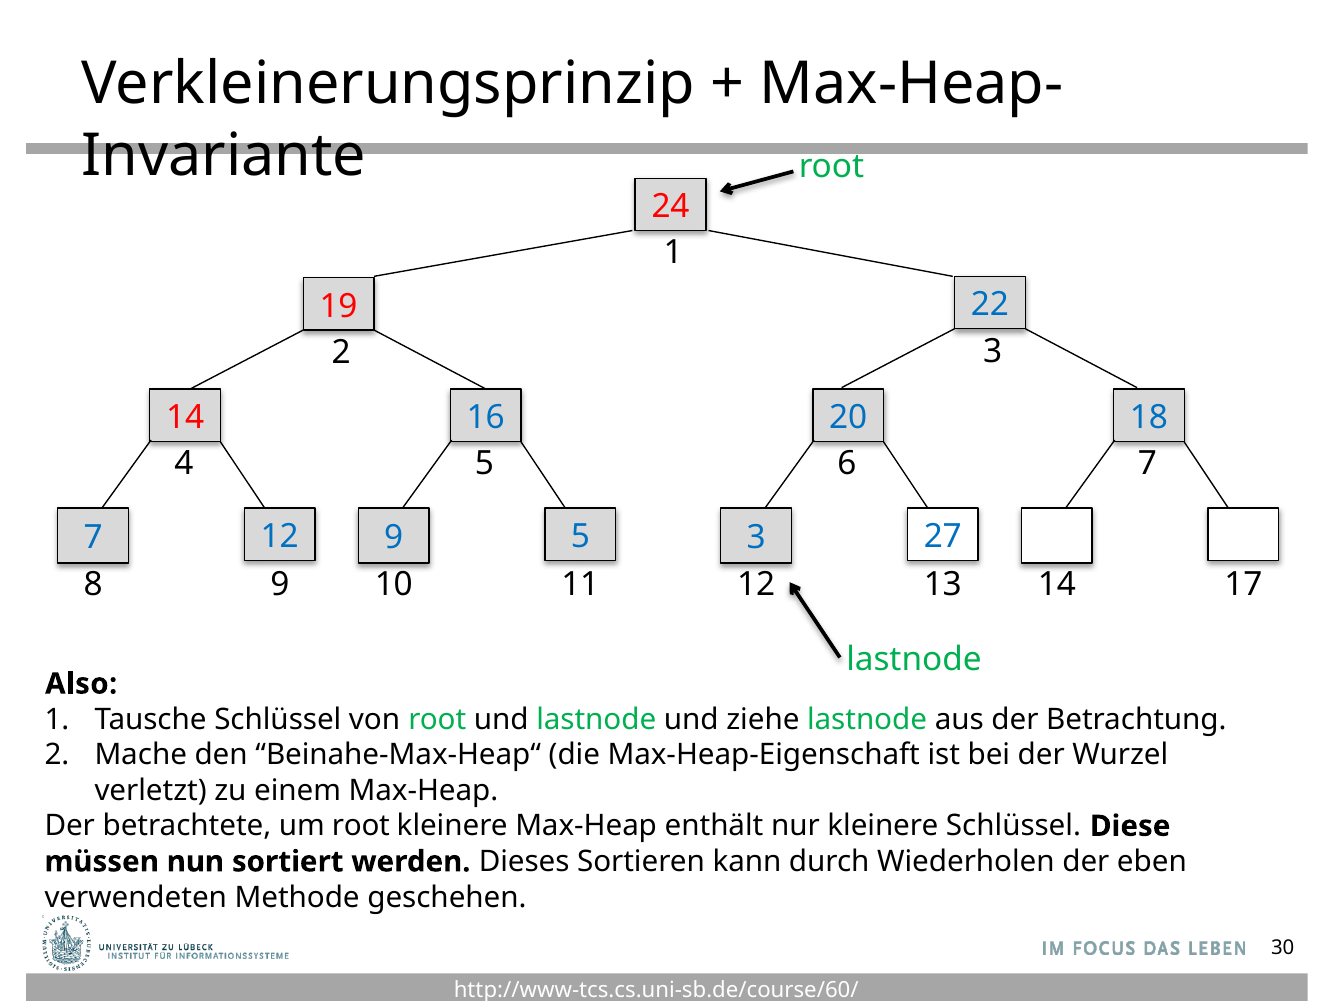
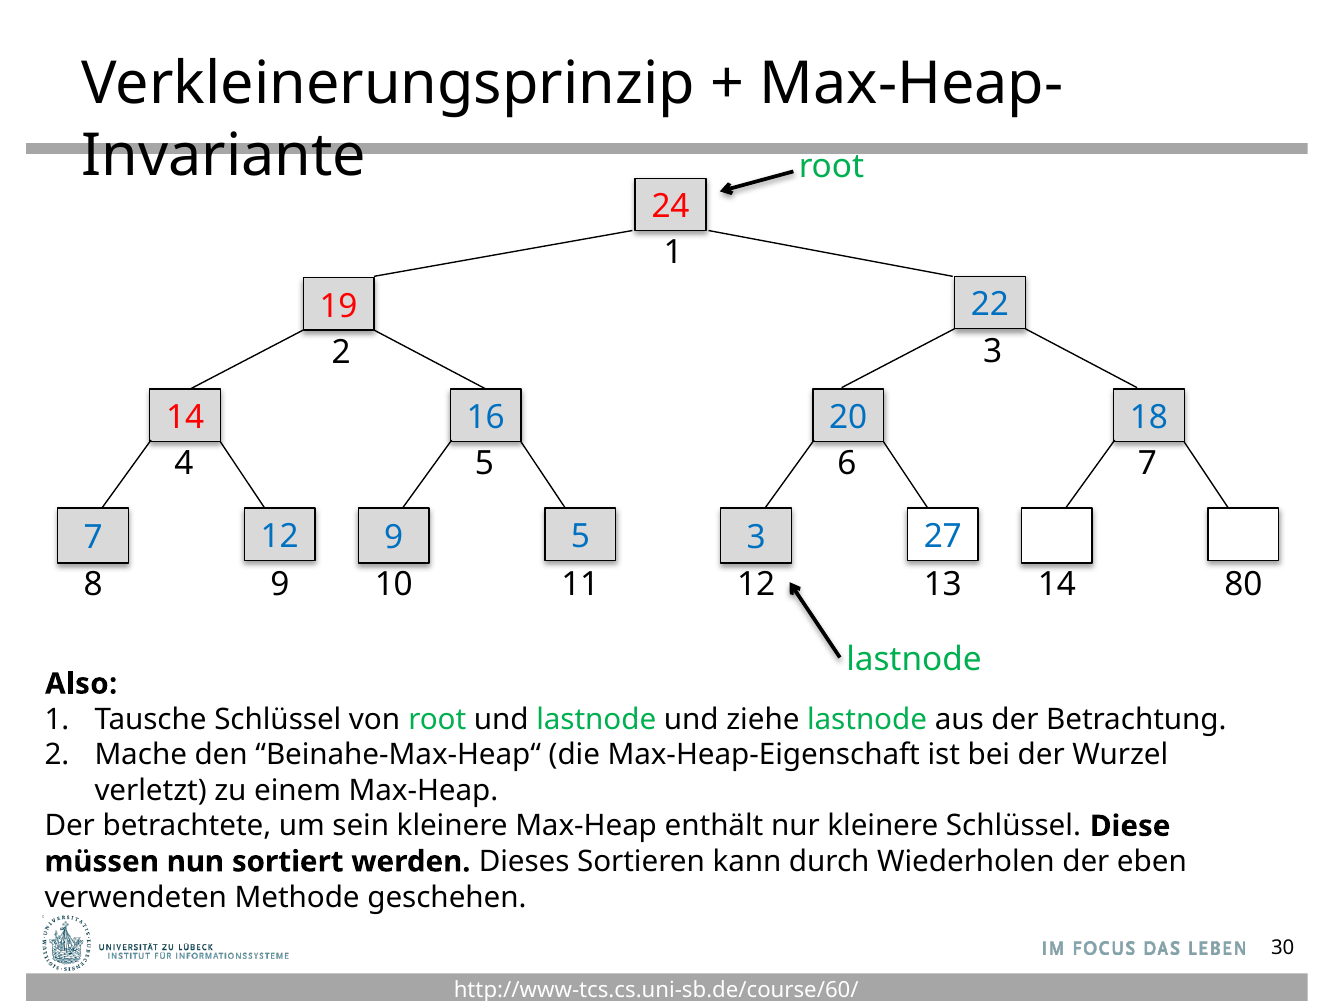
17: 17 -> 80 (1243, 584)
um root: root -> sein (361, 826)
